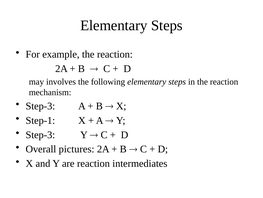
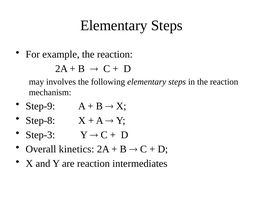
Step-3: Step-3 -> Step-9 (40, 106)
Step-1: Step-1 -> Step-8 (40, 120)
pictures: pictures -> kinetics (77, 149)
